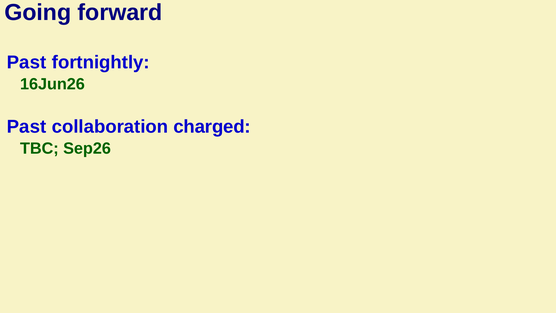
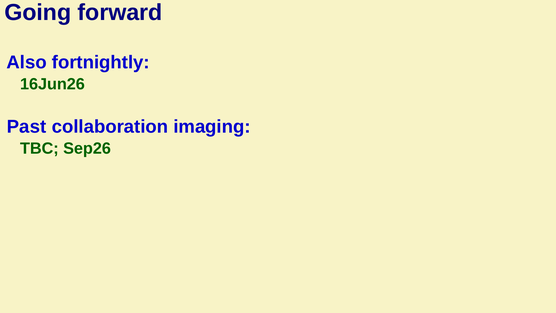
Past: Past -> Also (27, 62)
charged: charged -> imaging (212, 127)
